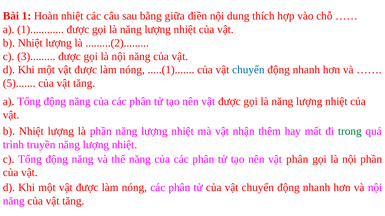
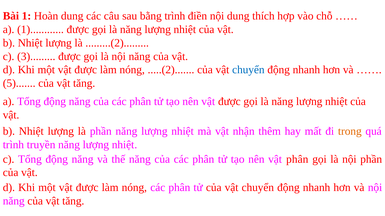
Hoàn nhiệt: nhiệt -> dung (72, 16)
bằng giữa: giữa -> trình (175, 16)
.....(1: .....(1 -> .....(2 (171, 70)
trong colour: green -> orange (350, 132)
